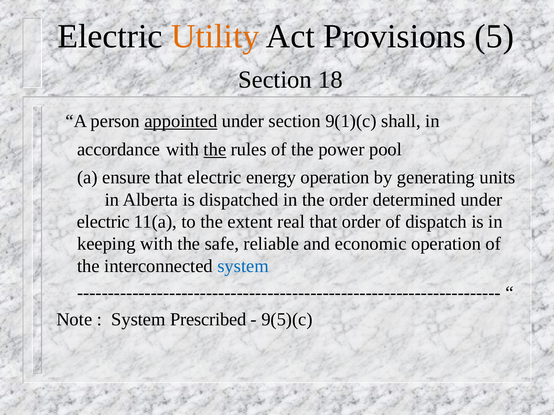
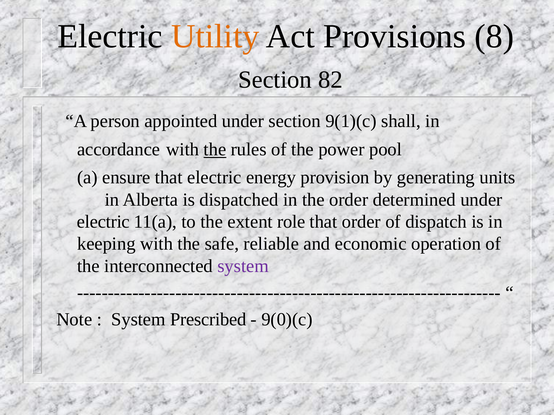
5: 5 -> 8 (494, 36)
18: 18 -> 82 (330, 80)
appointed underline: present -> none (181, 121)
energy operation: operation -> provision (335, 178)
real: real -> role (291, 222)
system colour: blue -> purple (243, 266)
9(5)(c: 9(5)(c -> 9(0)(c (287, 320)
